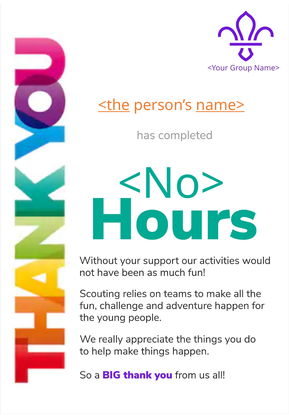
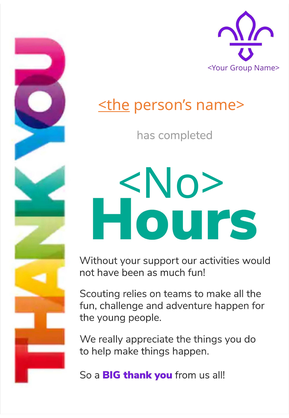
name> underline: present -> none (220, 105)
